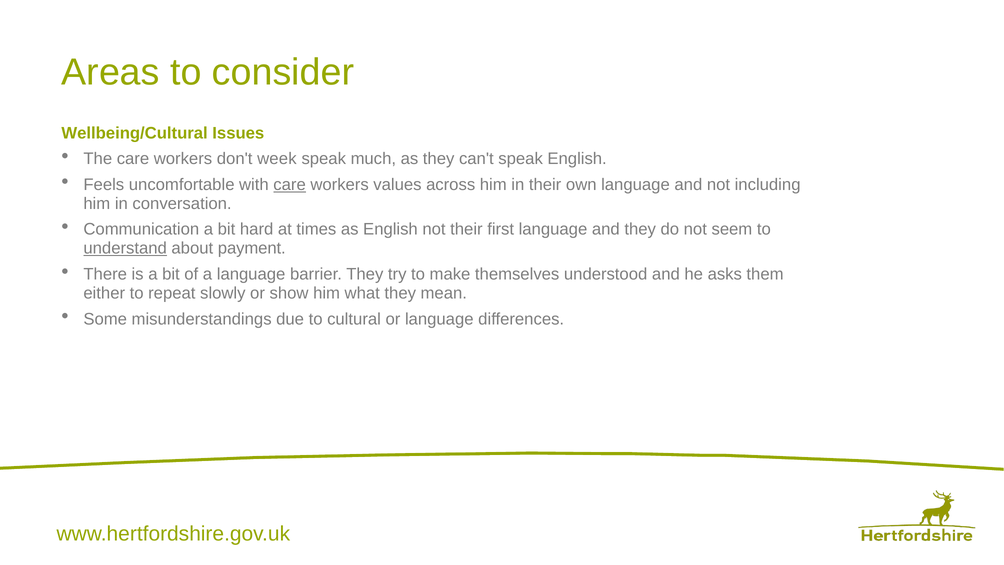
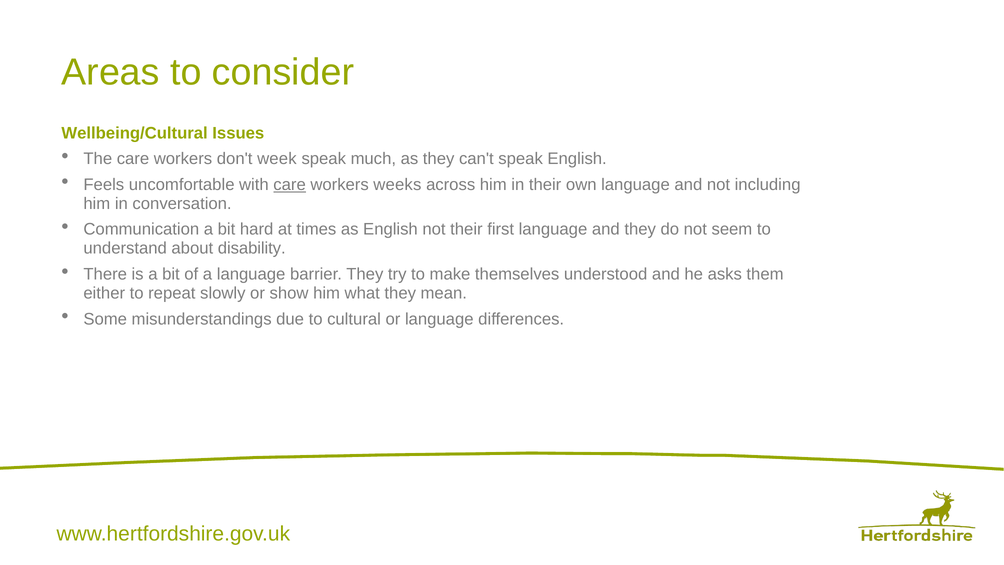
values: values -> weeks (397, 184)
understand underline: present -> none (125, 248)
payment: payment -> disability (252, 248)
